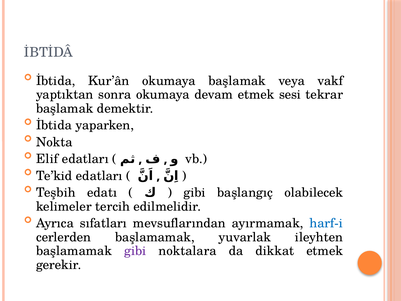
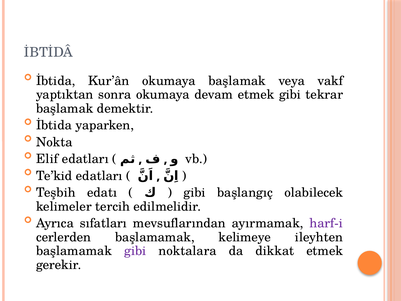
etmek sesi: sesi -> gibi (290, 95)
harf-i colour: blue -> purple (326, 223)
yuvarlak: yuvarlak -> kelimeye (245, 237)
